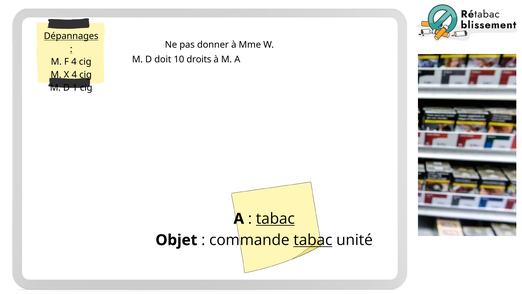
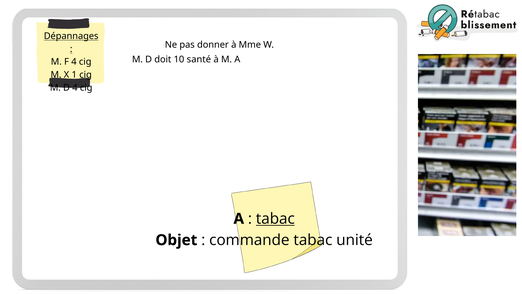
droits: droits -> santé (199, 59)
X 4: 4 -> 1 (74, 75)
D 1: 1 -> 4 (75, 88)
tabac underline: present -> none (313, 240)
